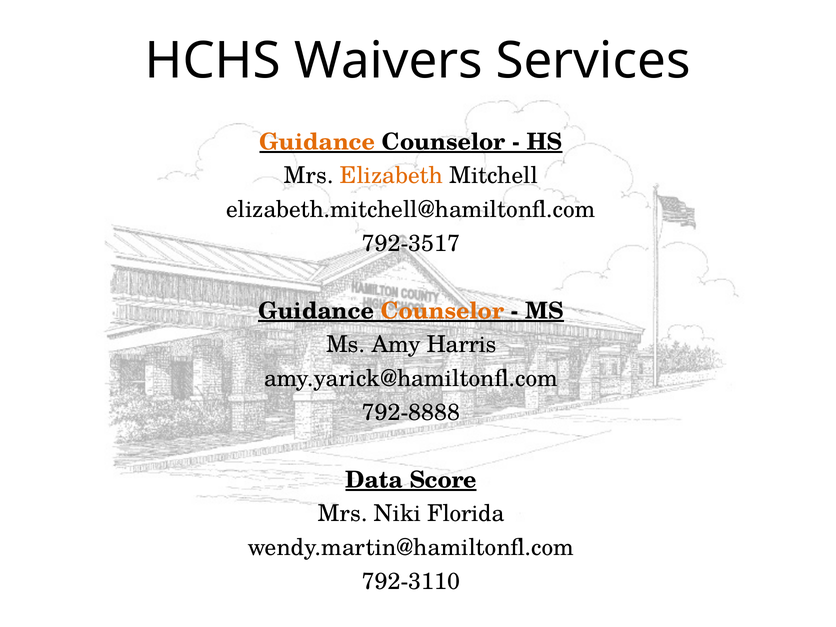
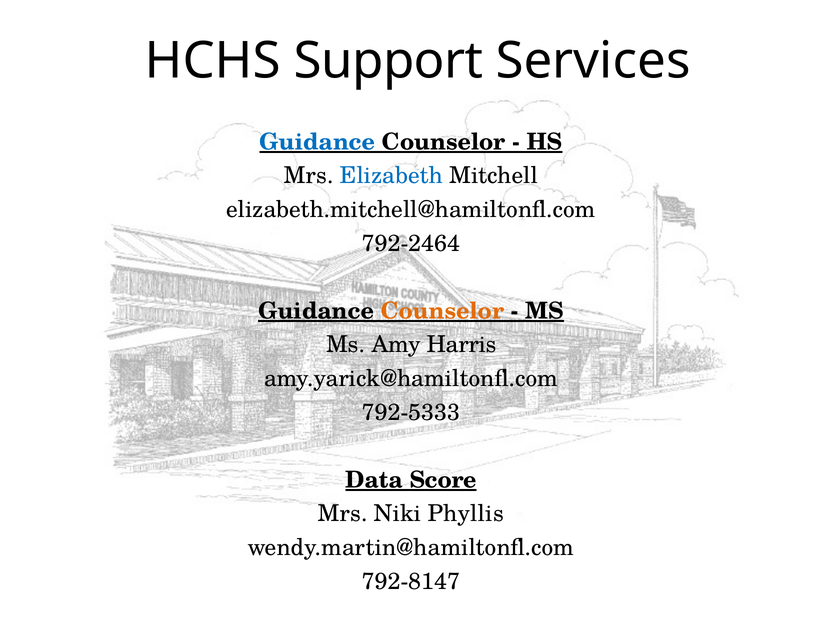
Waivers: Waivers -> Support (388, 61)
Guidance colour: orange -> blue (317, 142)
Elizabeth colour: orange -> blue (391, 176)
792-3517: 792-3517 -> 792-2464 (411, 243)
792-8888: 792-8888 -> 792-5333 (411, 412)
Florida: Florida -> Phyllis (466, 514)
792-3110: 792-3110 -> 792-8147 (411, 581)
